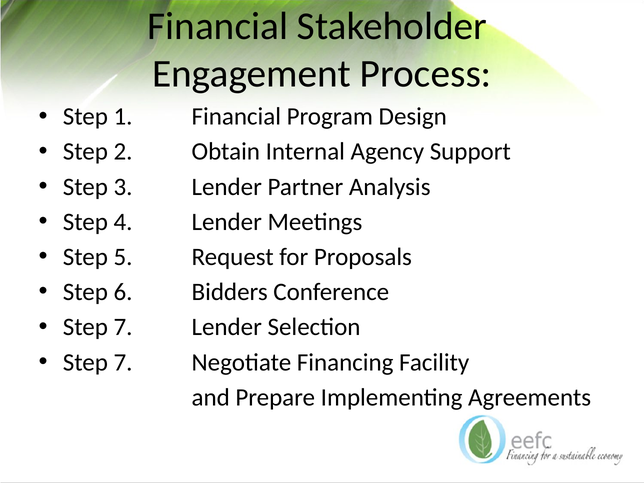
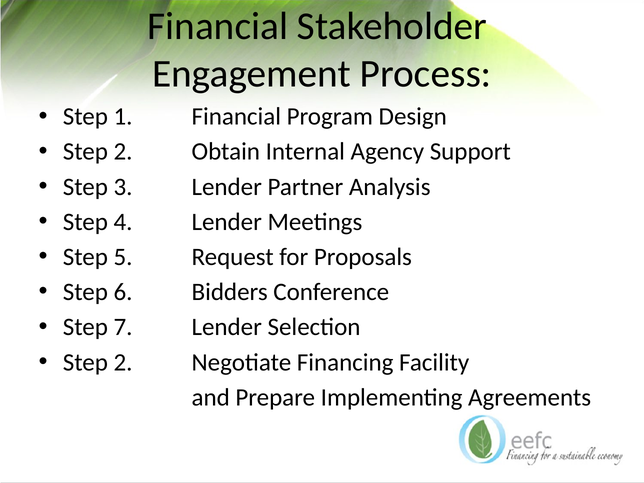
7: 7 -> 2 (123, 362)
